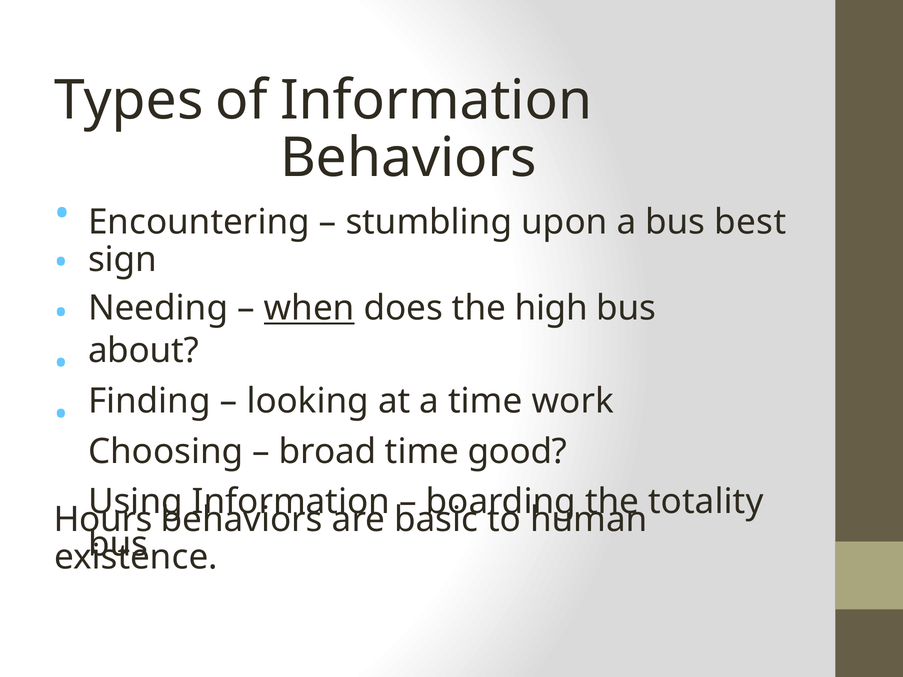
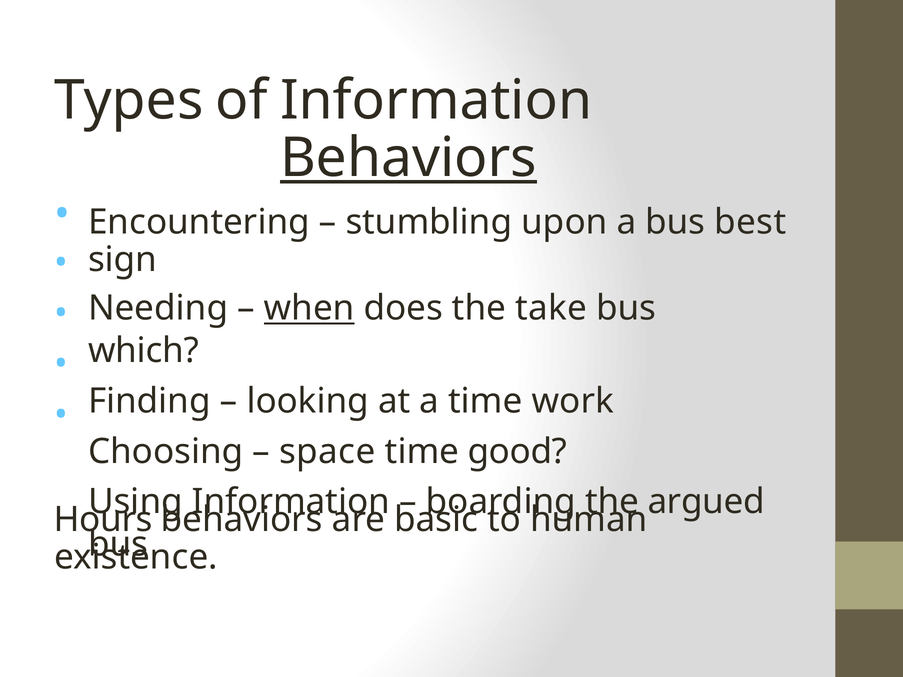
Behaviors underline: none -> present (408, 158)
high: high -> take (551, 308)
about: about -> which (143, 351)
broad: broad -> space (327, 452)
totality: totality -> argued (706, 502)
